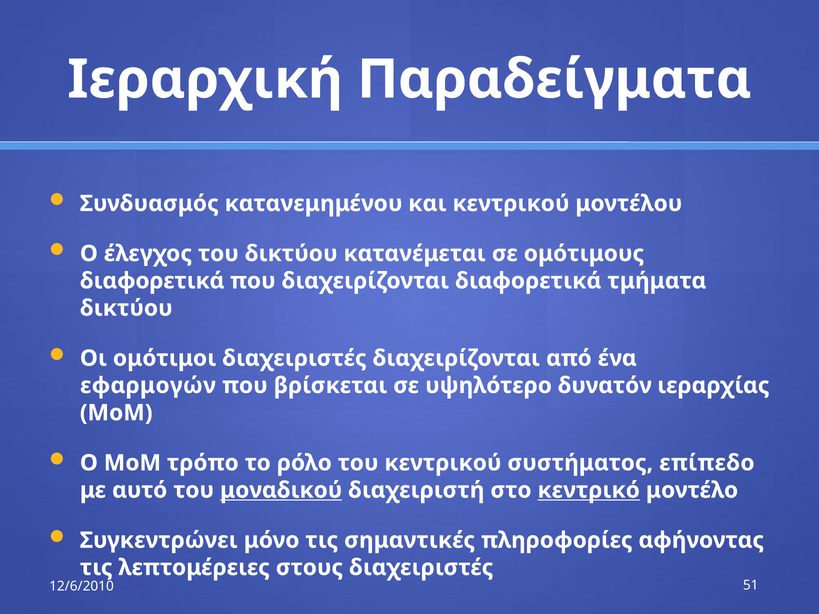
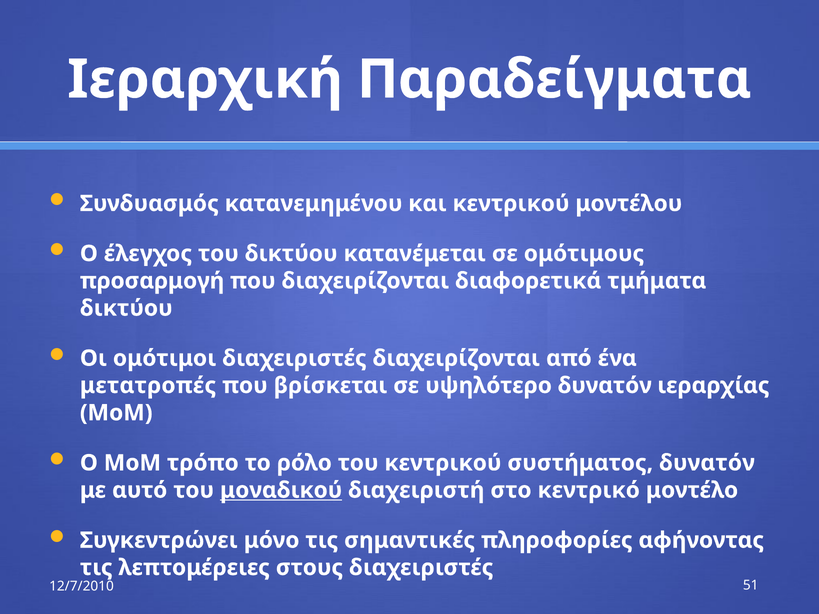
διαφορετικά: διαφορετικά -> προσαρμογή (152, 281)
εφαρμογών: εφαρμογών -> μετατροπές (148, 386)
συστήματος επίπεδο: επίπεδο -> δυνατόν (707, 463)
κεντρικό underline: present -> none (589, 490)
12/6/2010: 12/6/2010 -> 12/7/2010 (81, 587)
